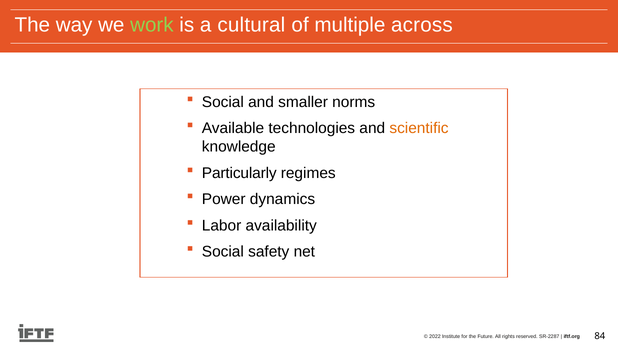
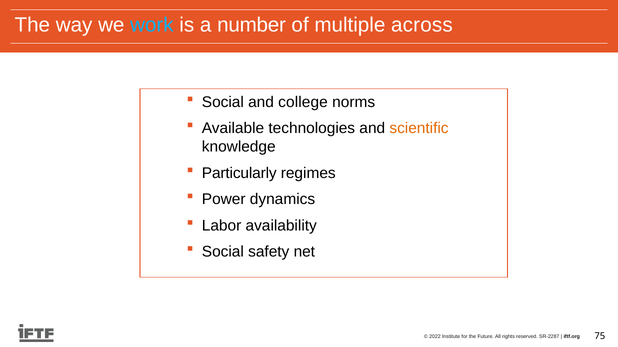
work colour: light green -> light blue (152, 25)
cultural: cultural -> number (252, 25)
smaller: smaller -> college (303, 102)
84: 84 -> 75 (600, 337)
